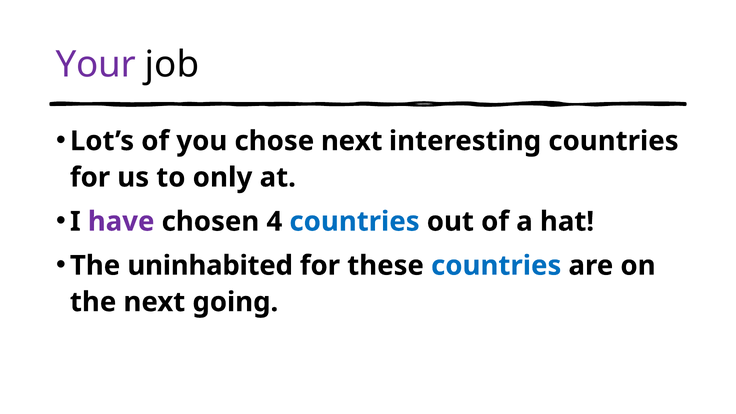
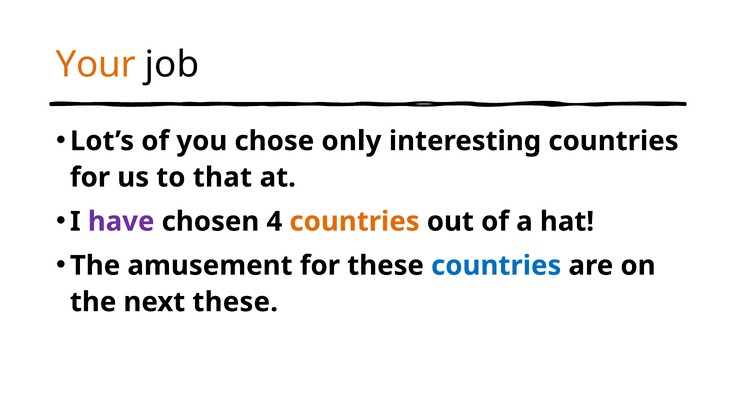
Your colour: purple -> orange (96, 65)
chose next: next -> only (351, 141)
only: only -> that (222, 177)
countries colour: blue -> orange (355, 222)
uninhabited: uninhabited -> amusement (210, 266)
next going: going -> these (235, 302)
